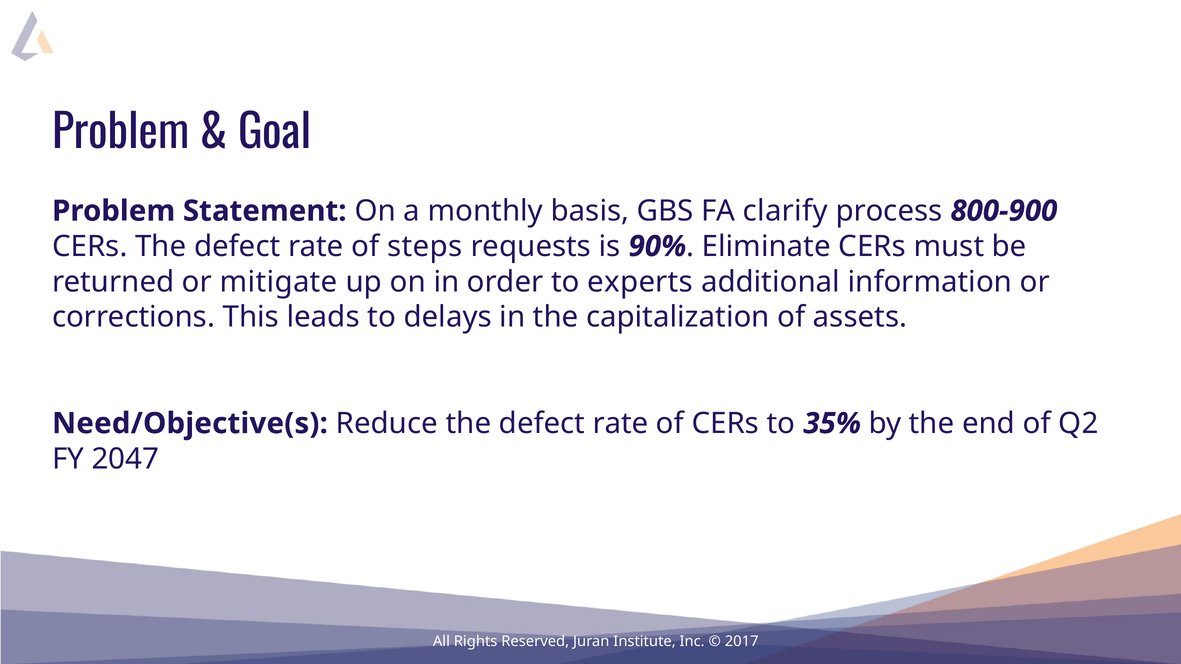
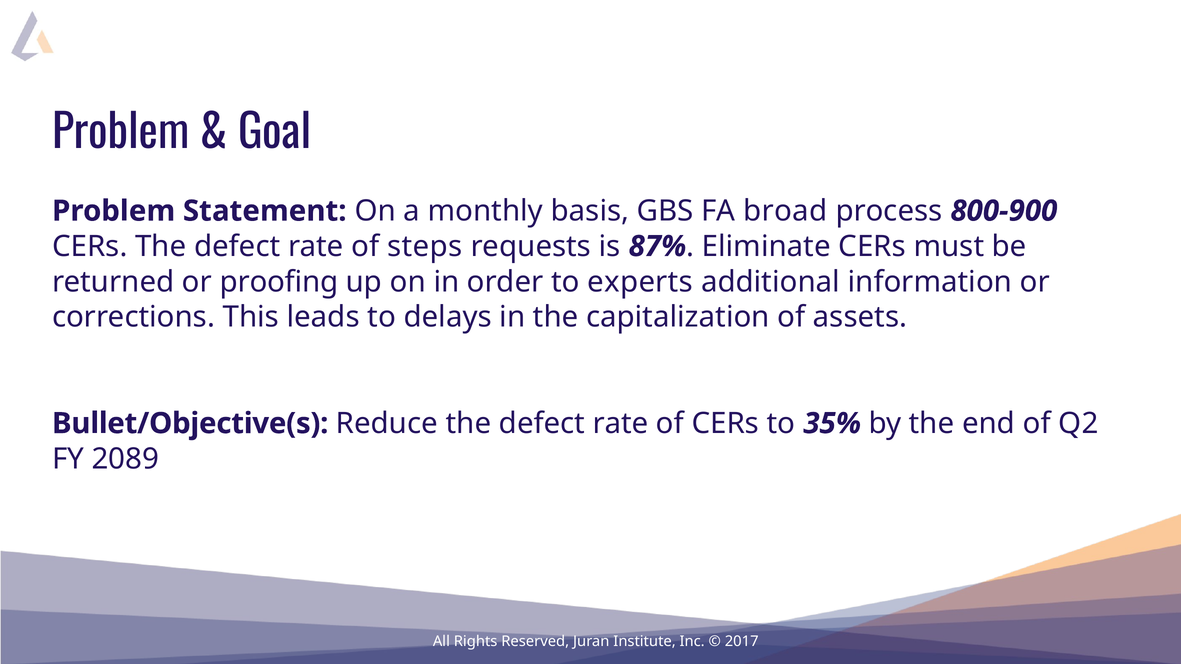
clarify: clarify -> broad (785, 211)
90%: 90% -> 87% (657, 246)
mitigate: mitigate -> proofing (279, 282)
Need/Objective(s: Need/Objective(s -> Bullet/Objective(s (190, 424)
2047: 2047 -> 2089 (125, 459)
